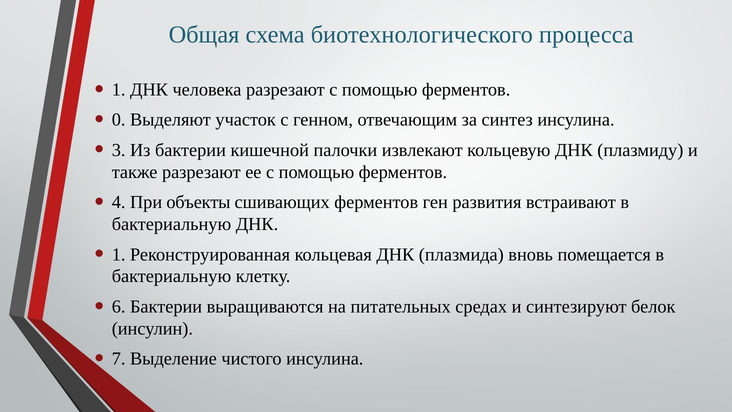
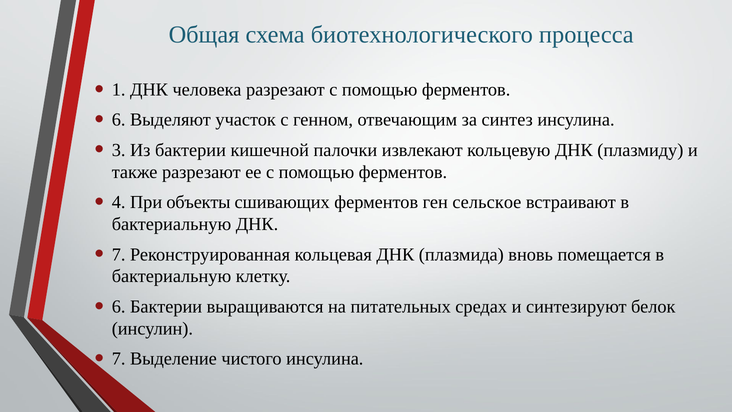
0: 0 -> 6 (119, 120)
развития: развития -> сельское (487, 202)
1: 1 -> 7 (119, 254)
